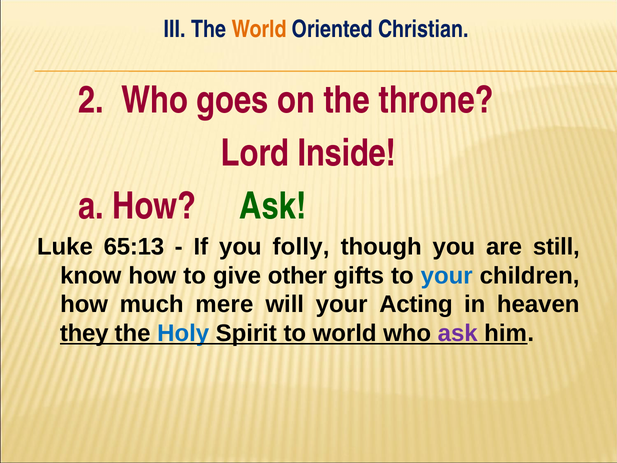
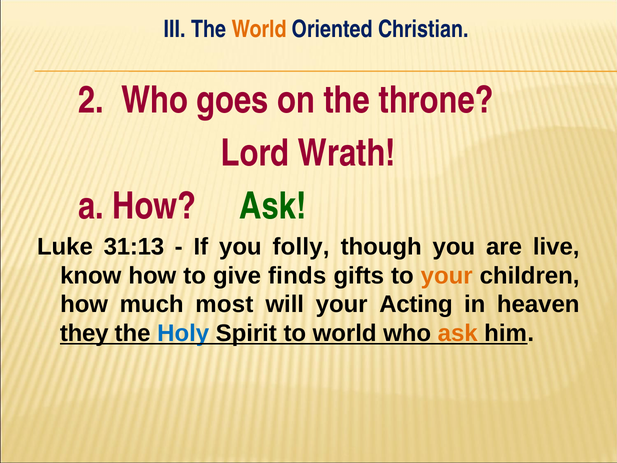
Inside: Inside -> Wrath (347, 153)
65:13: 65:13 -> 31:13 (134, 247)
still: still -> live (556, 247)
other: other -> finds (297, 276)
your colour: blue -> orange (447, 276)
mere: mere -> most (224, 304)
ask colour: purple -> orange (458, 333)
